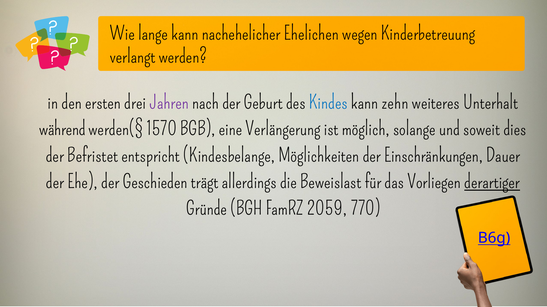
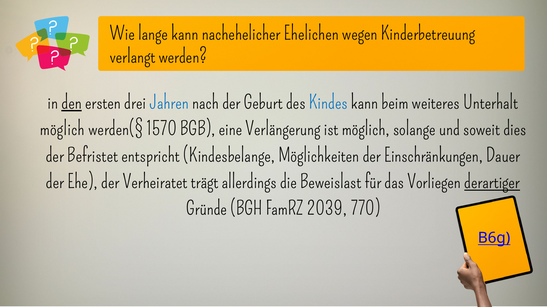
den underline: none -> present (72, 103)
Jahren colour: purple -> blue (169, 103)
zehn: zehn -> beim (395, 103)
während: während -> möglich (62, 129)
Geschieden: Geschieden -> Verheiratet (155, 182)
2059: 2059 -> 2039 (327, 209)
